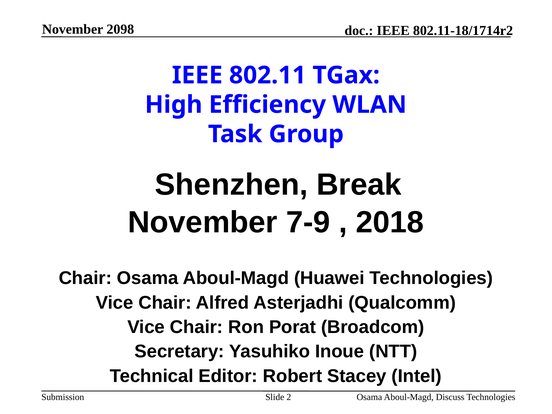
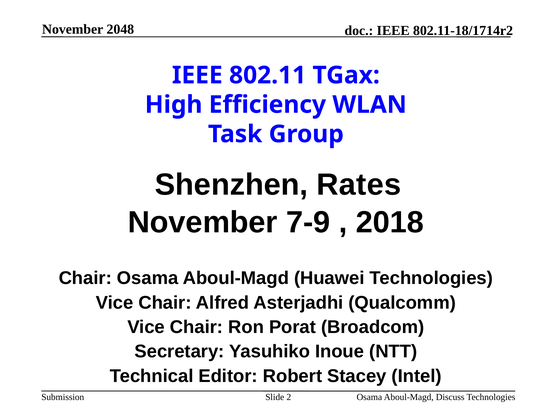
2098: 2098 -> 2048 (120, 29)
Break: Break -> Rates (359, 185)
